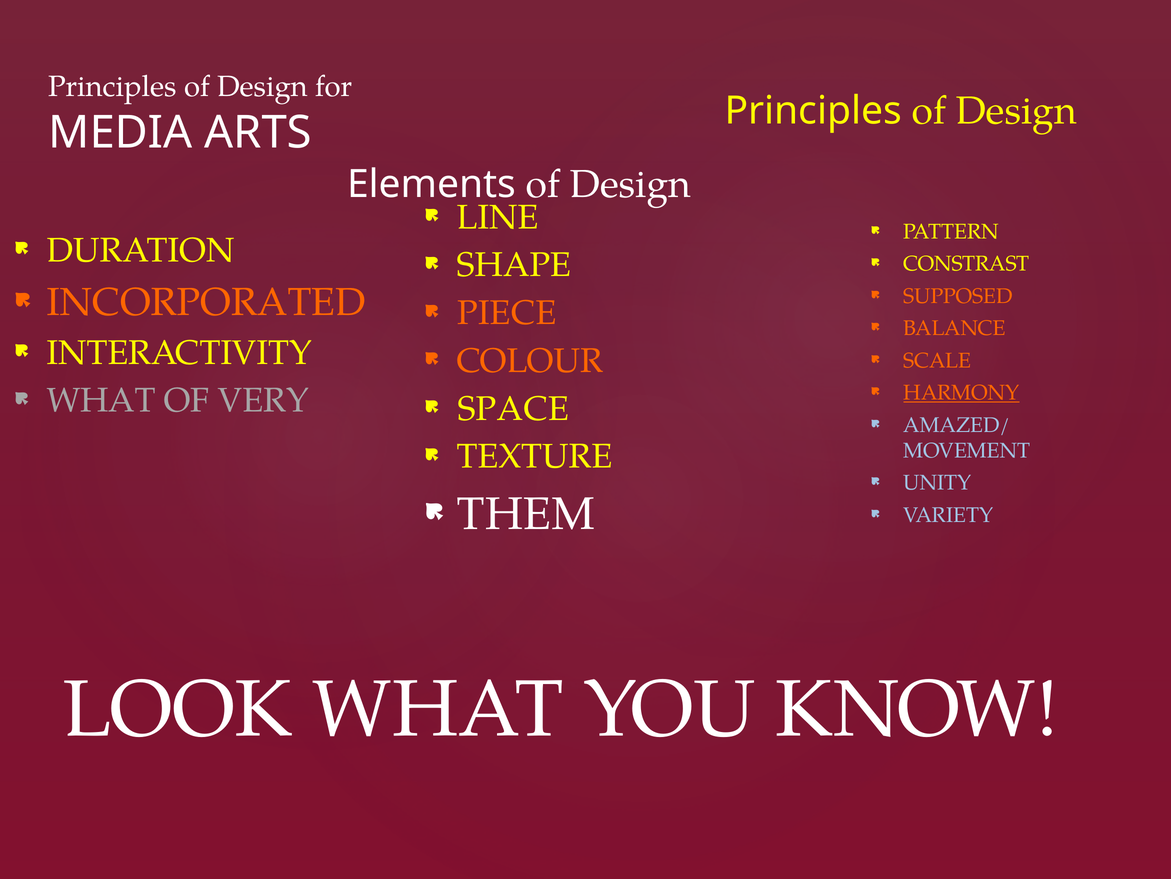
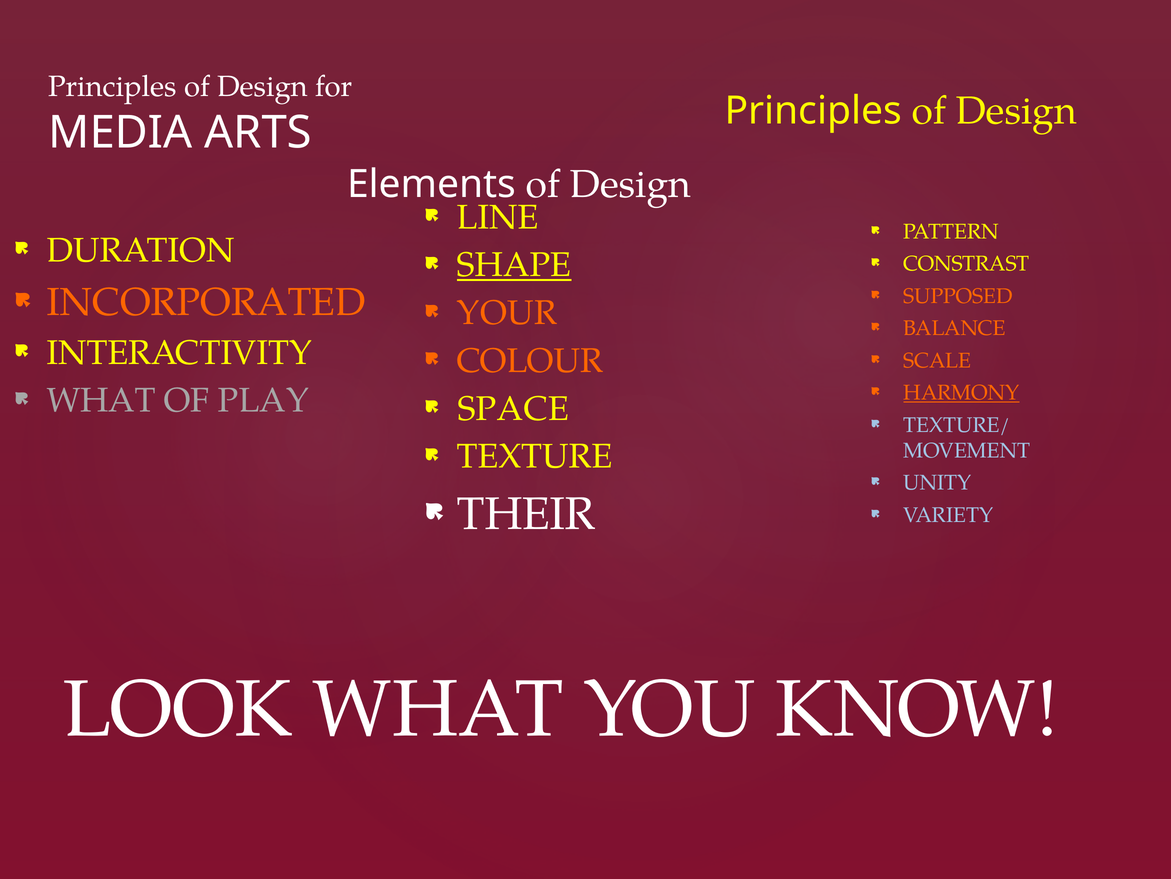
SHAPE underline: none -> present (514, 265)
PIECE: PIECE -> YOUR (507, 313)
VERY: VERY -> PLAY (263, 400)
AMAZED/: AMAZED/ -> TEXTURE/ (957, 425)
THEM: THEM -> THEIR (526, 514)
